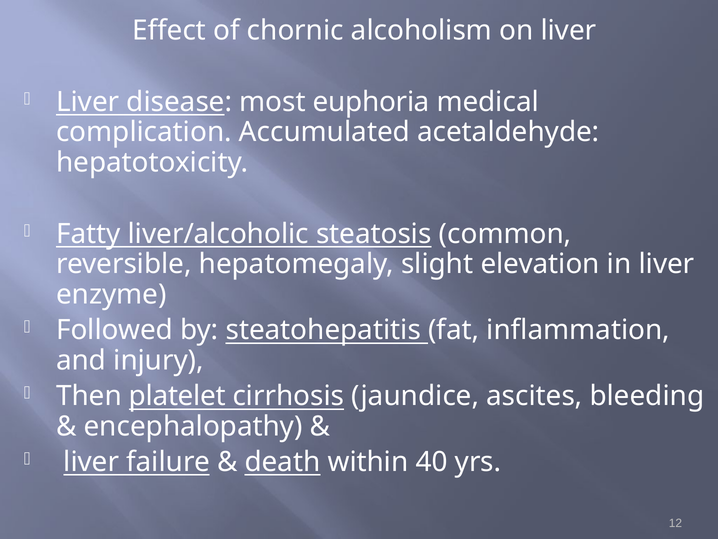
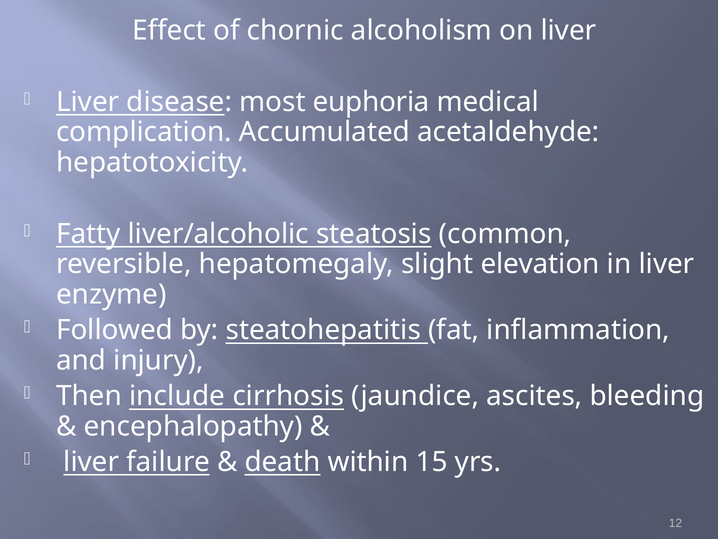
platelet: platelet -> include (177, 396)
40: 40 -> 15 (432, 462)
